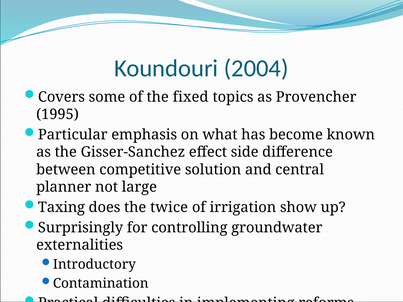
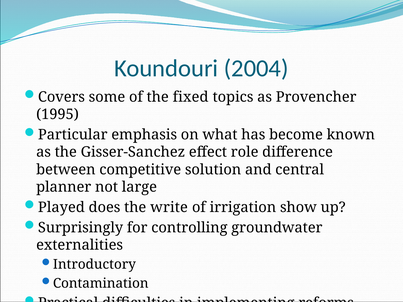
side: side -> role (245, 152)
Taxing: Taxing -> Played (61, 208)
twice: twice -> write (169, 208)
